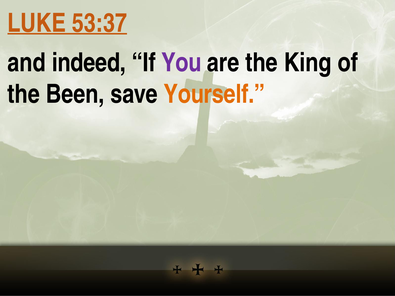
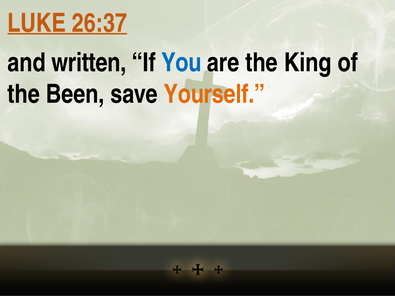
53:37: 53:37 -> 26:37 (99, 23)
indeed: indeed -> written (89, 63)
You colour: purple -> blue (181, 63)
